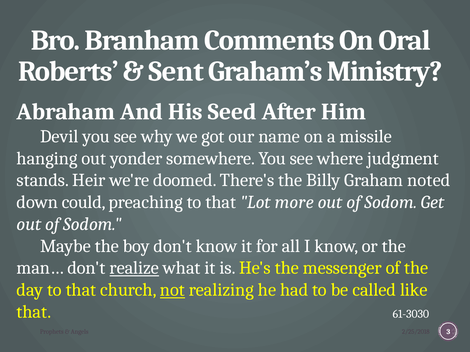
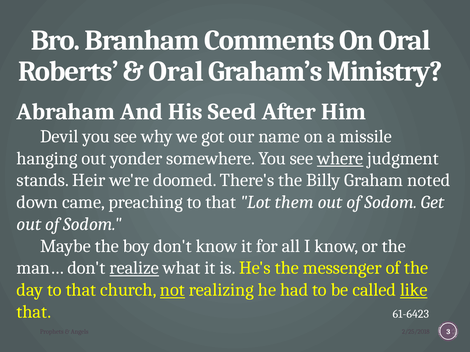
Sent: Sent -> Oral (176, 72)
where underline: none -> present (340, 159)
could: could -> came (83, 203)
more: more -> them (294, 203)
like underline: none -> present (414, 290)
61-3030: 61-3030 -> 61-6423 (411, 314)
